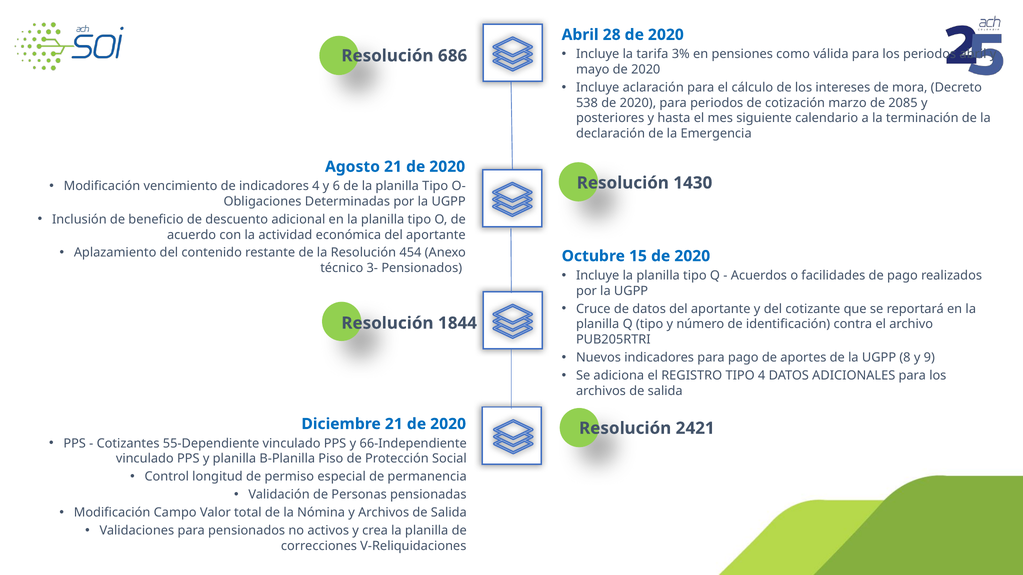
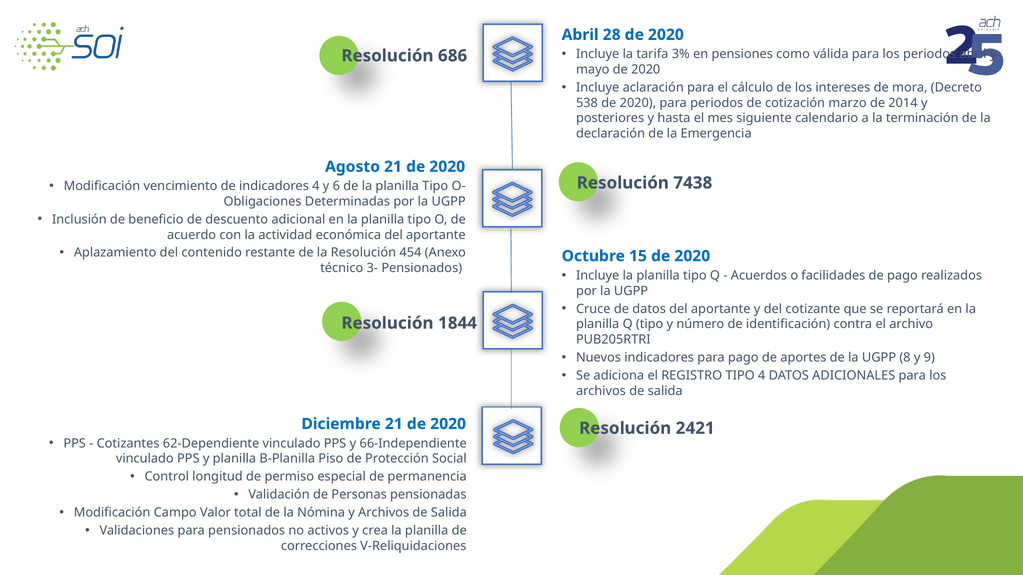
2085: 2085 -> 2014 (903, 103)
1430: 1430 -> 7438 (693, 183)
55-Dependiente: 55-Dependiente -> 62-Dependiente (211, 444)
